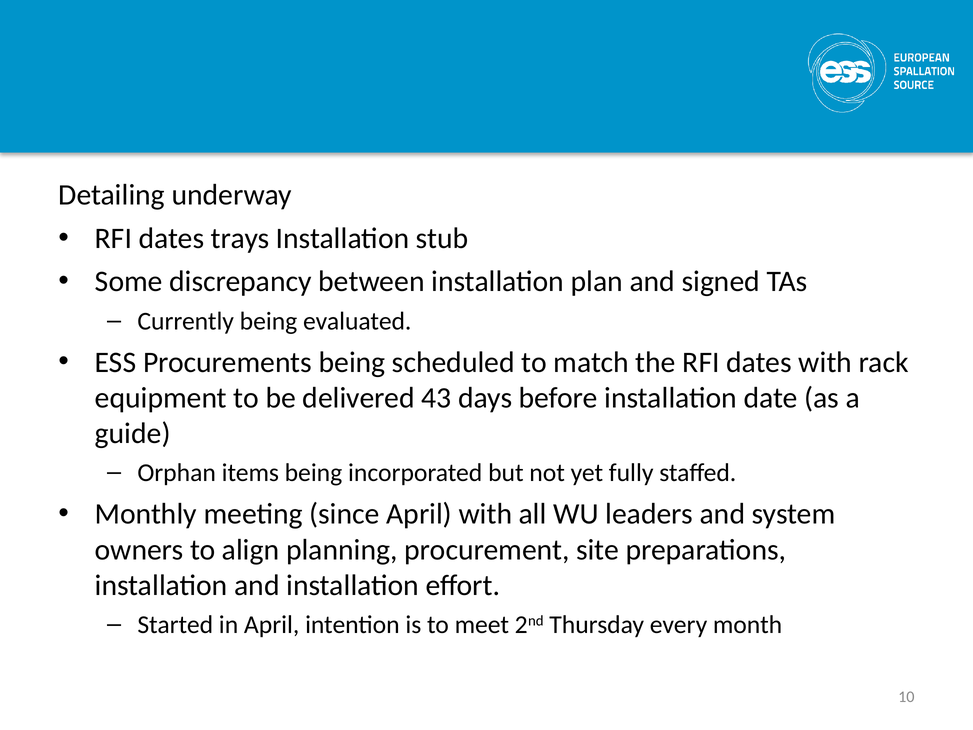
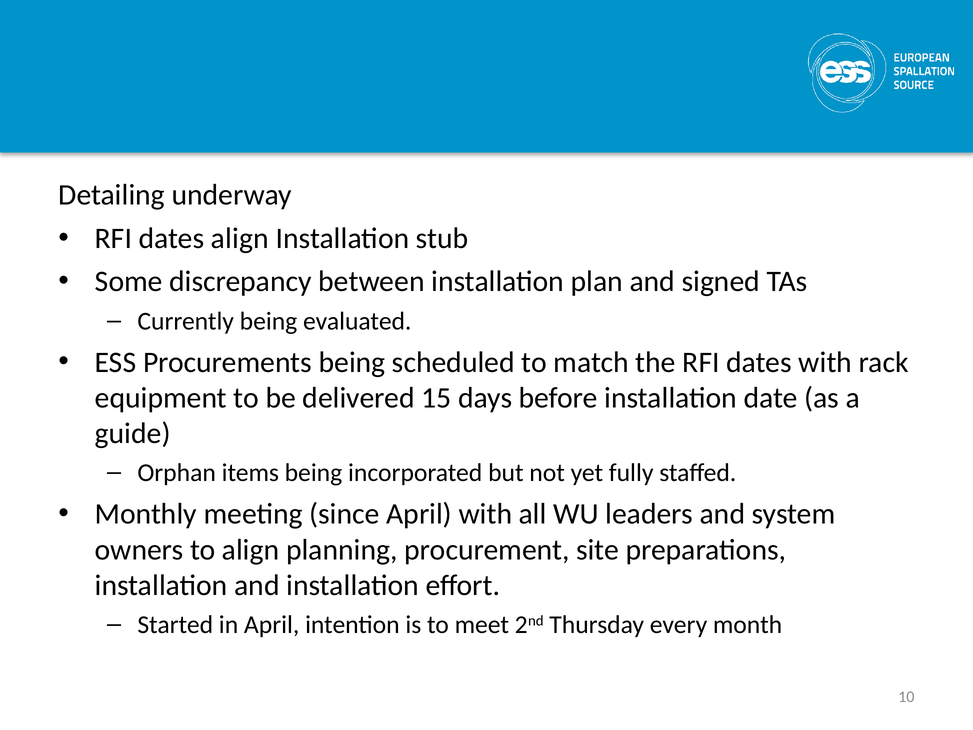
dates trays: trays -> align (240, 238)
43: 43 -> 15 (436, 398)
